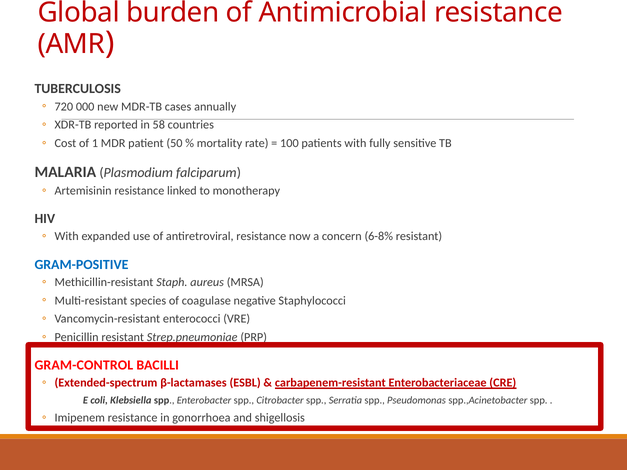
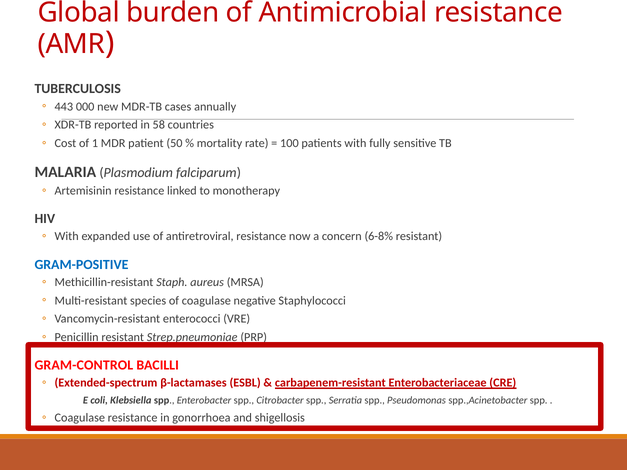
720: 720 -> 443 (64, 107)
Imipenem: Imipenem -> Coagulase (80, 418)
